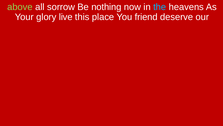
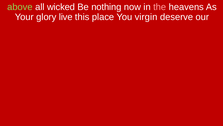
sorrow: sorrow -> wicked (61, 7)
the colour: light blue -> pink (160, 7)
friend: friend -> virgin (146, 17)
